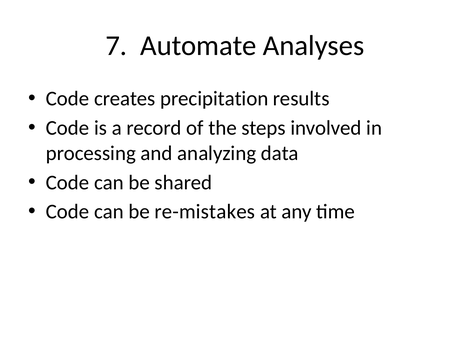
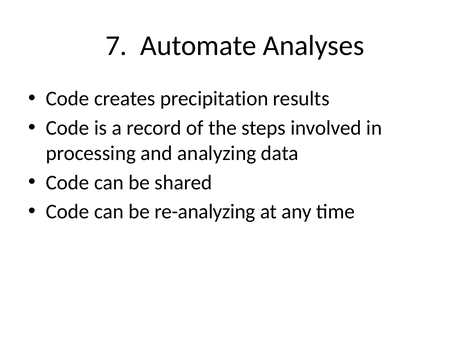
re-mistakes: re-mistakes -> re-analyzing (205, 211)
